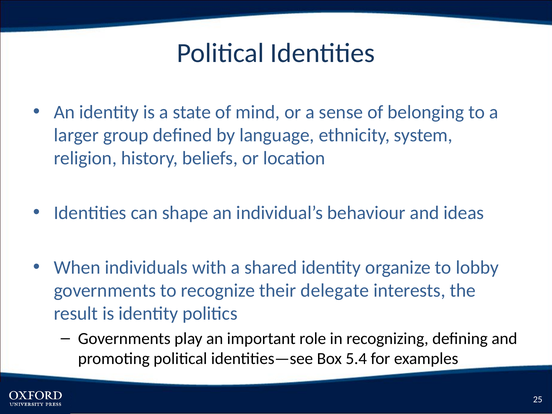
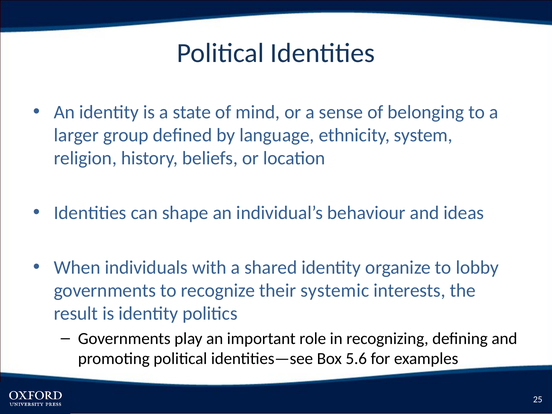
delegate: delegate -> systemic (335, 290)
5.4: 5.4 -> 5.6 (356, 359)
